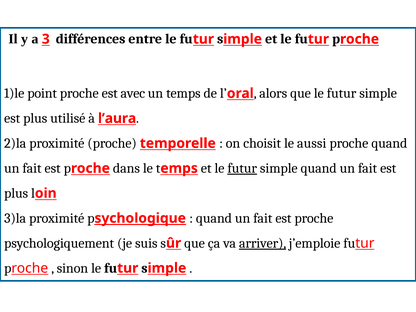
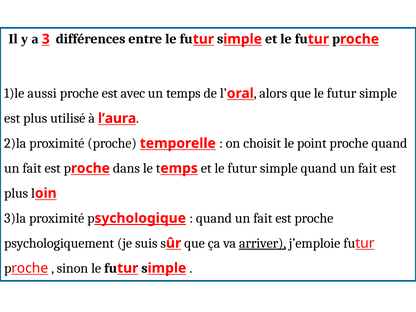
point: point -> aussi (42, 93)
aussi: aussi -> point (312, 143)
futur underline: present -> none (242, 168)
